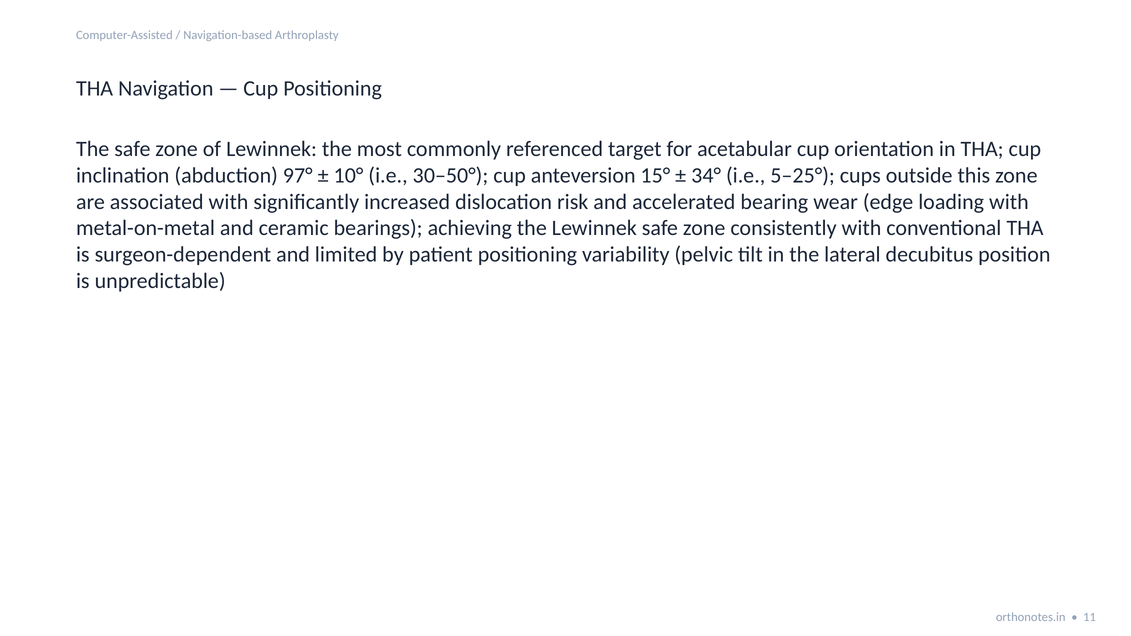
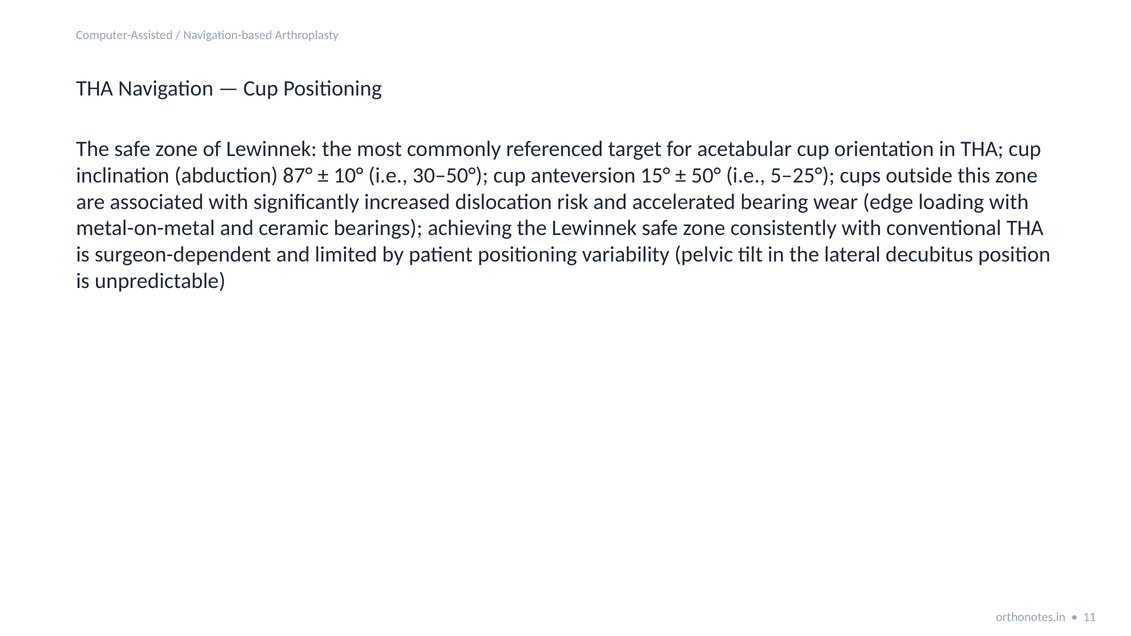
97°: 97° -> 87° (298, 175)
34°: 34° -> 50° (706, 175)
